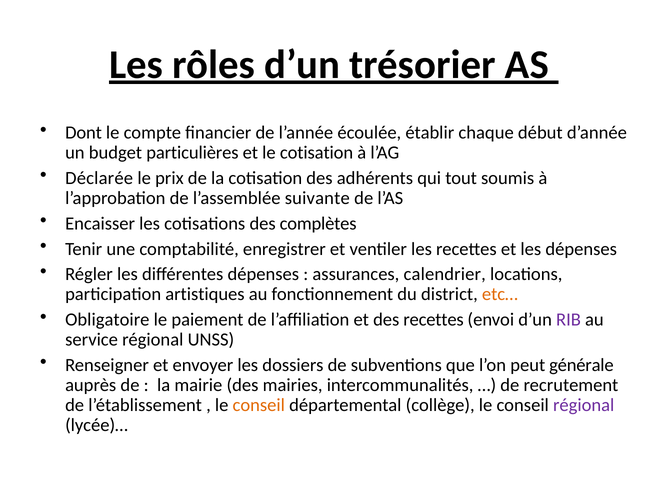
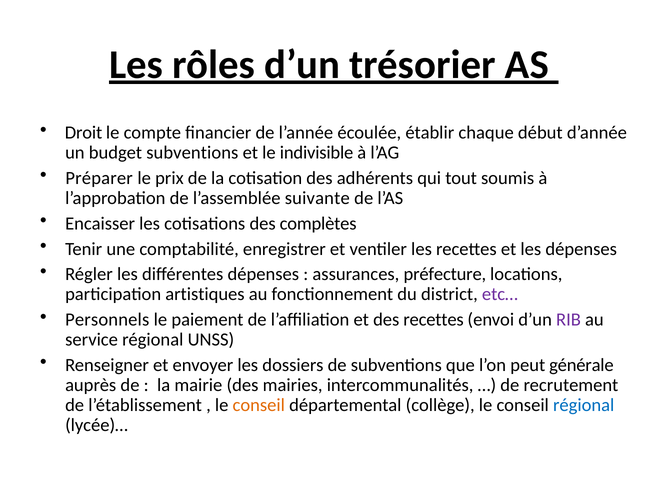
Dont: Dont -> Droit (84, 133)
budget particulières: particulières -> subventions (192, 153)
le cotisation: cotisation -> indivisible (317, 153)
Déclarée: Déclarée -> Préparer (99, 178)
calendrier: calendrier -> préfecture (445, 274)
etc… colour: orange -> purple (500, 294)
Obligatoire: Obligatoire -> Personnels (107, 320)
régional colour: purple -> blue (584, 405)
